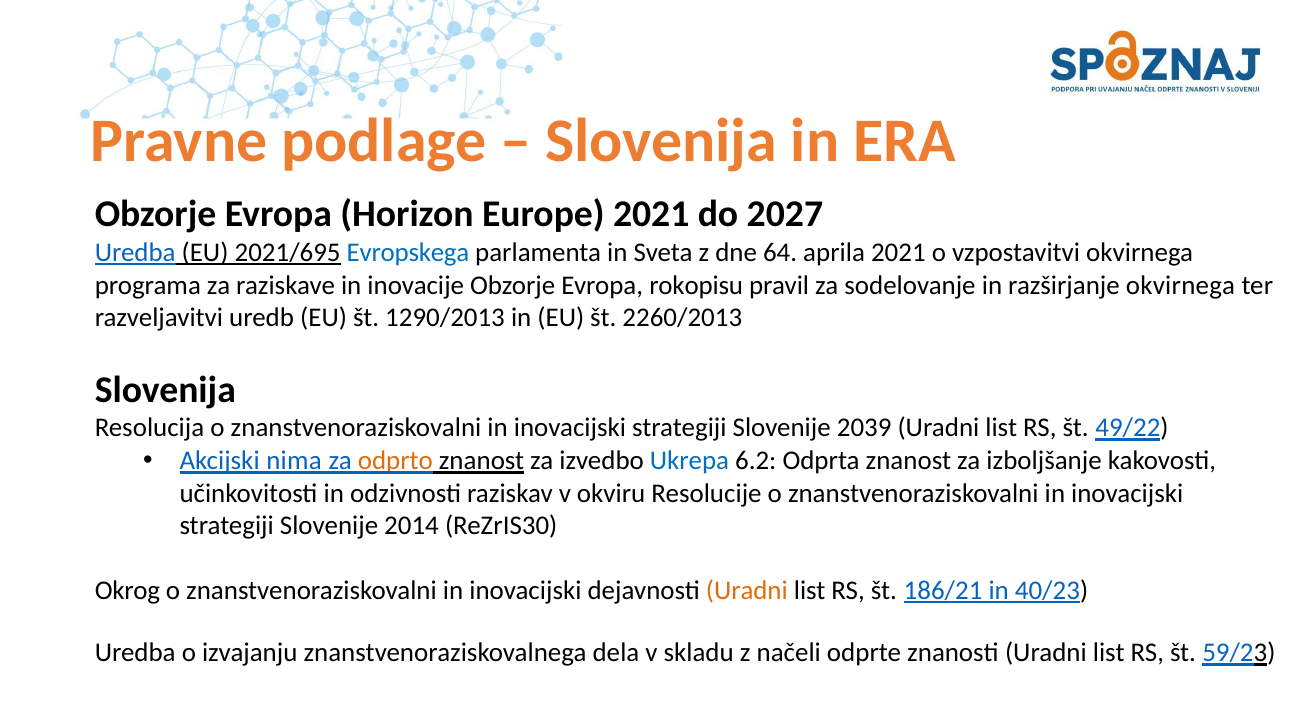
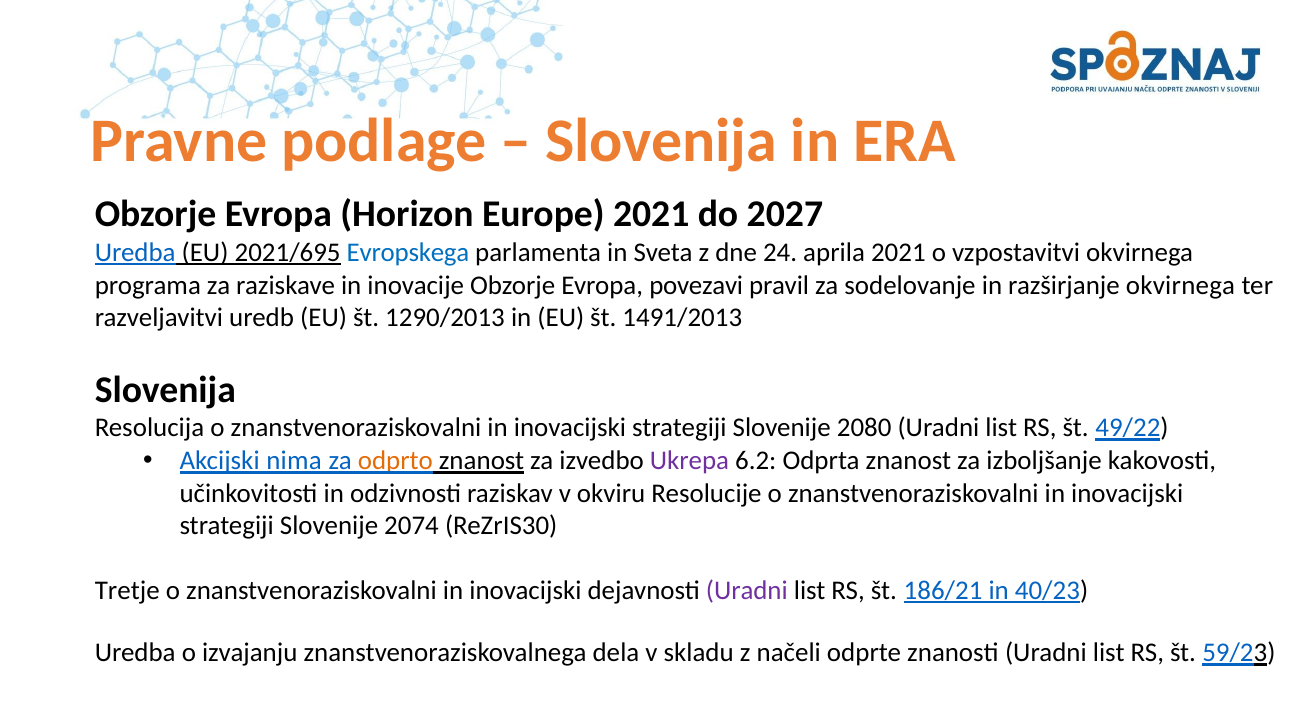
64: 64 -> 24 (780, 252)
rokopisu: rokopisu -> povezavi (696, 285)
2260/2013: 2260/2013 -> 1491/2013 (682, 318)
2039: 2039 -> 2080 (864, 428)
Ukrepa colour: blue -> purple (689, 461)
2014: 2014 -> 2074 (412, 526)
Okrog: Okrog -> Tretje (127, 590)
Uradni colour: orange -> purple (747, 590)
